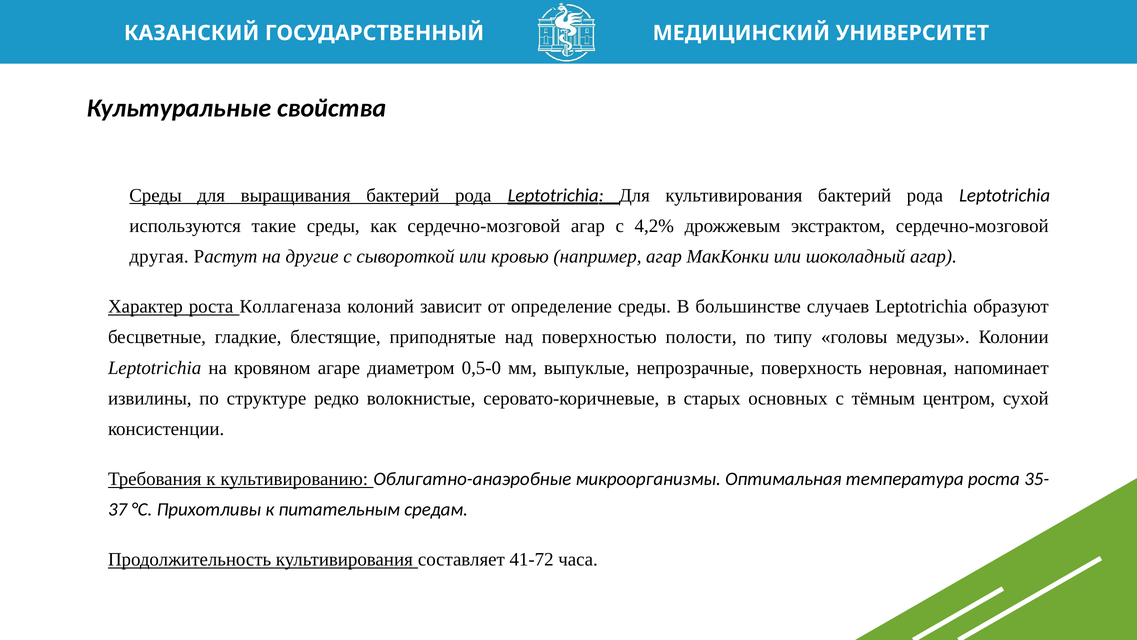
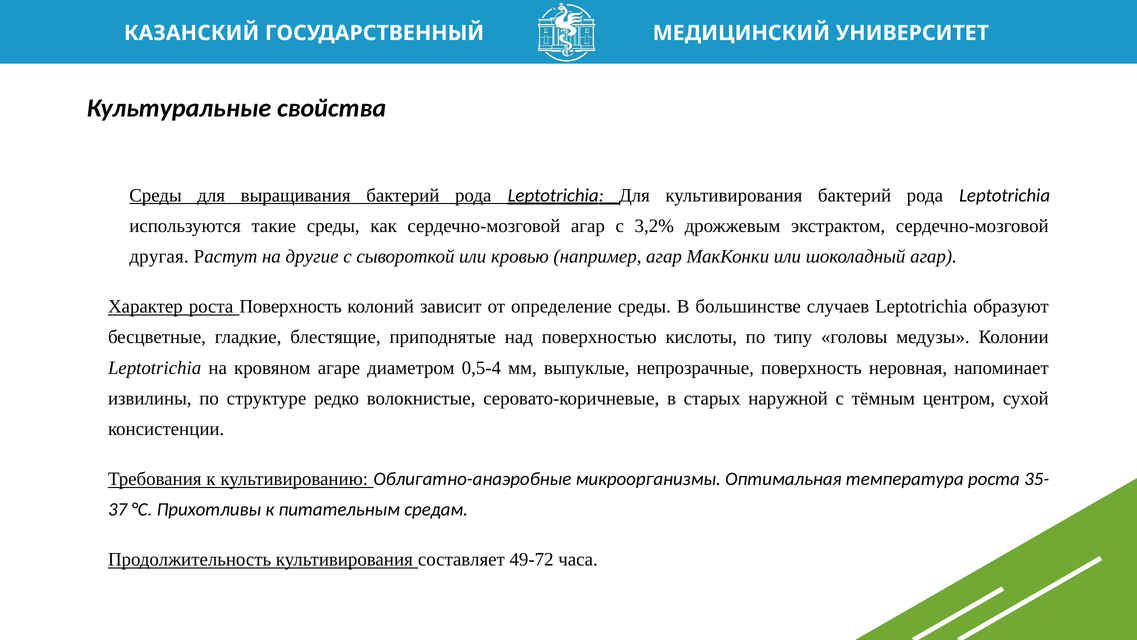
4,2%: 4,2% -> 3,2% (654, 226)
роста Коллагеназа: Коллагеназа -> Поверхность (291, 306)
полости: полости -> кислоты (701, 337)
0,5-0: 0,5-0 -> 0,5-4 (481, 368)
основных: основных -> наружной (788, 398)
41-72: 41-72 -> 49-72 (532, 559)
